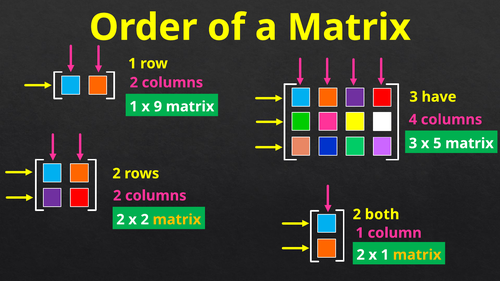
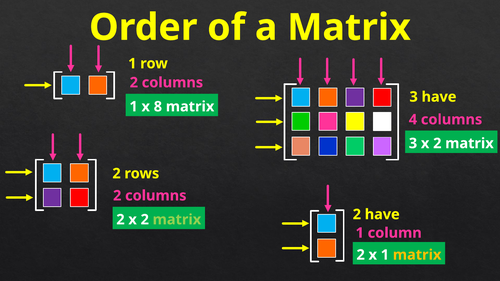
9: 9 -> 8 (158, 107)
3 x 5: 5 -> 2 (437, 144)
2 both: both -> have (382, 215)
matrix colour: yellow -> light green (177, 220)
